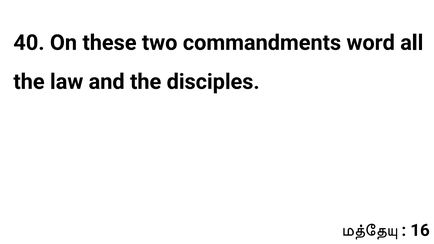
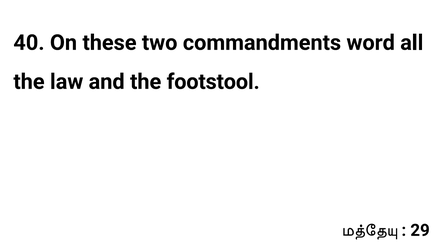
disciples: disciples -> footstool (213, 82)
16: 16 -> 29 (420, 230)
